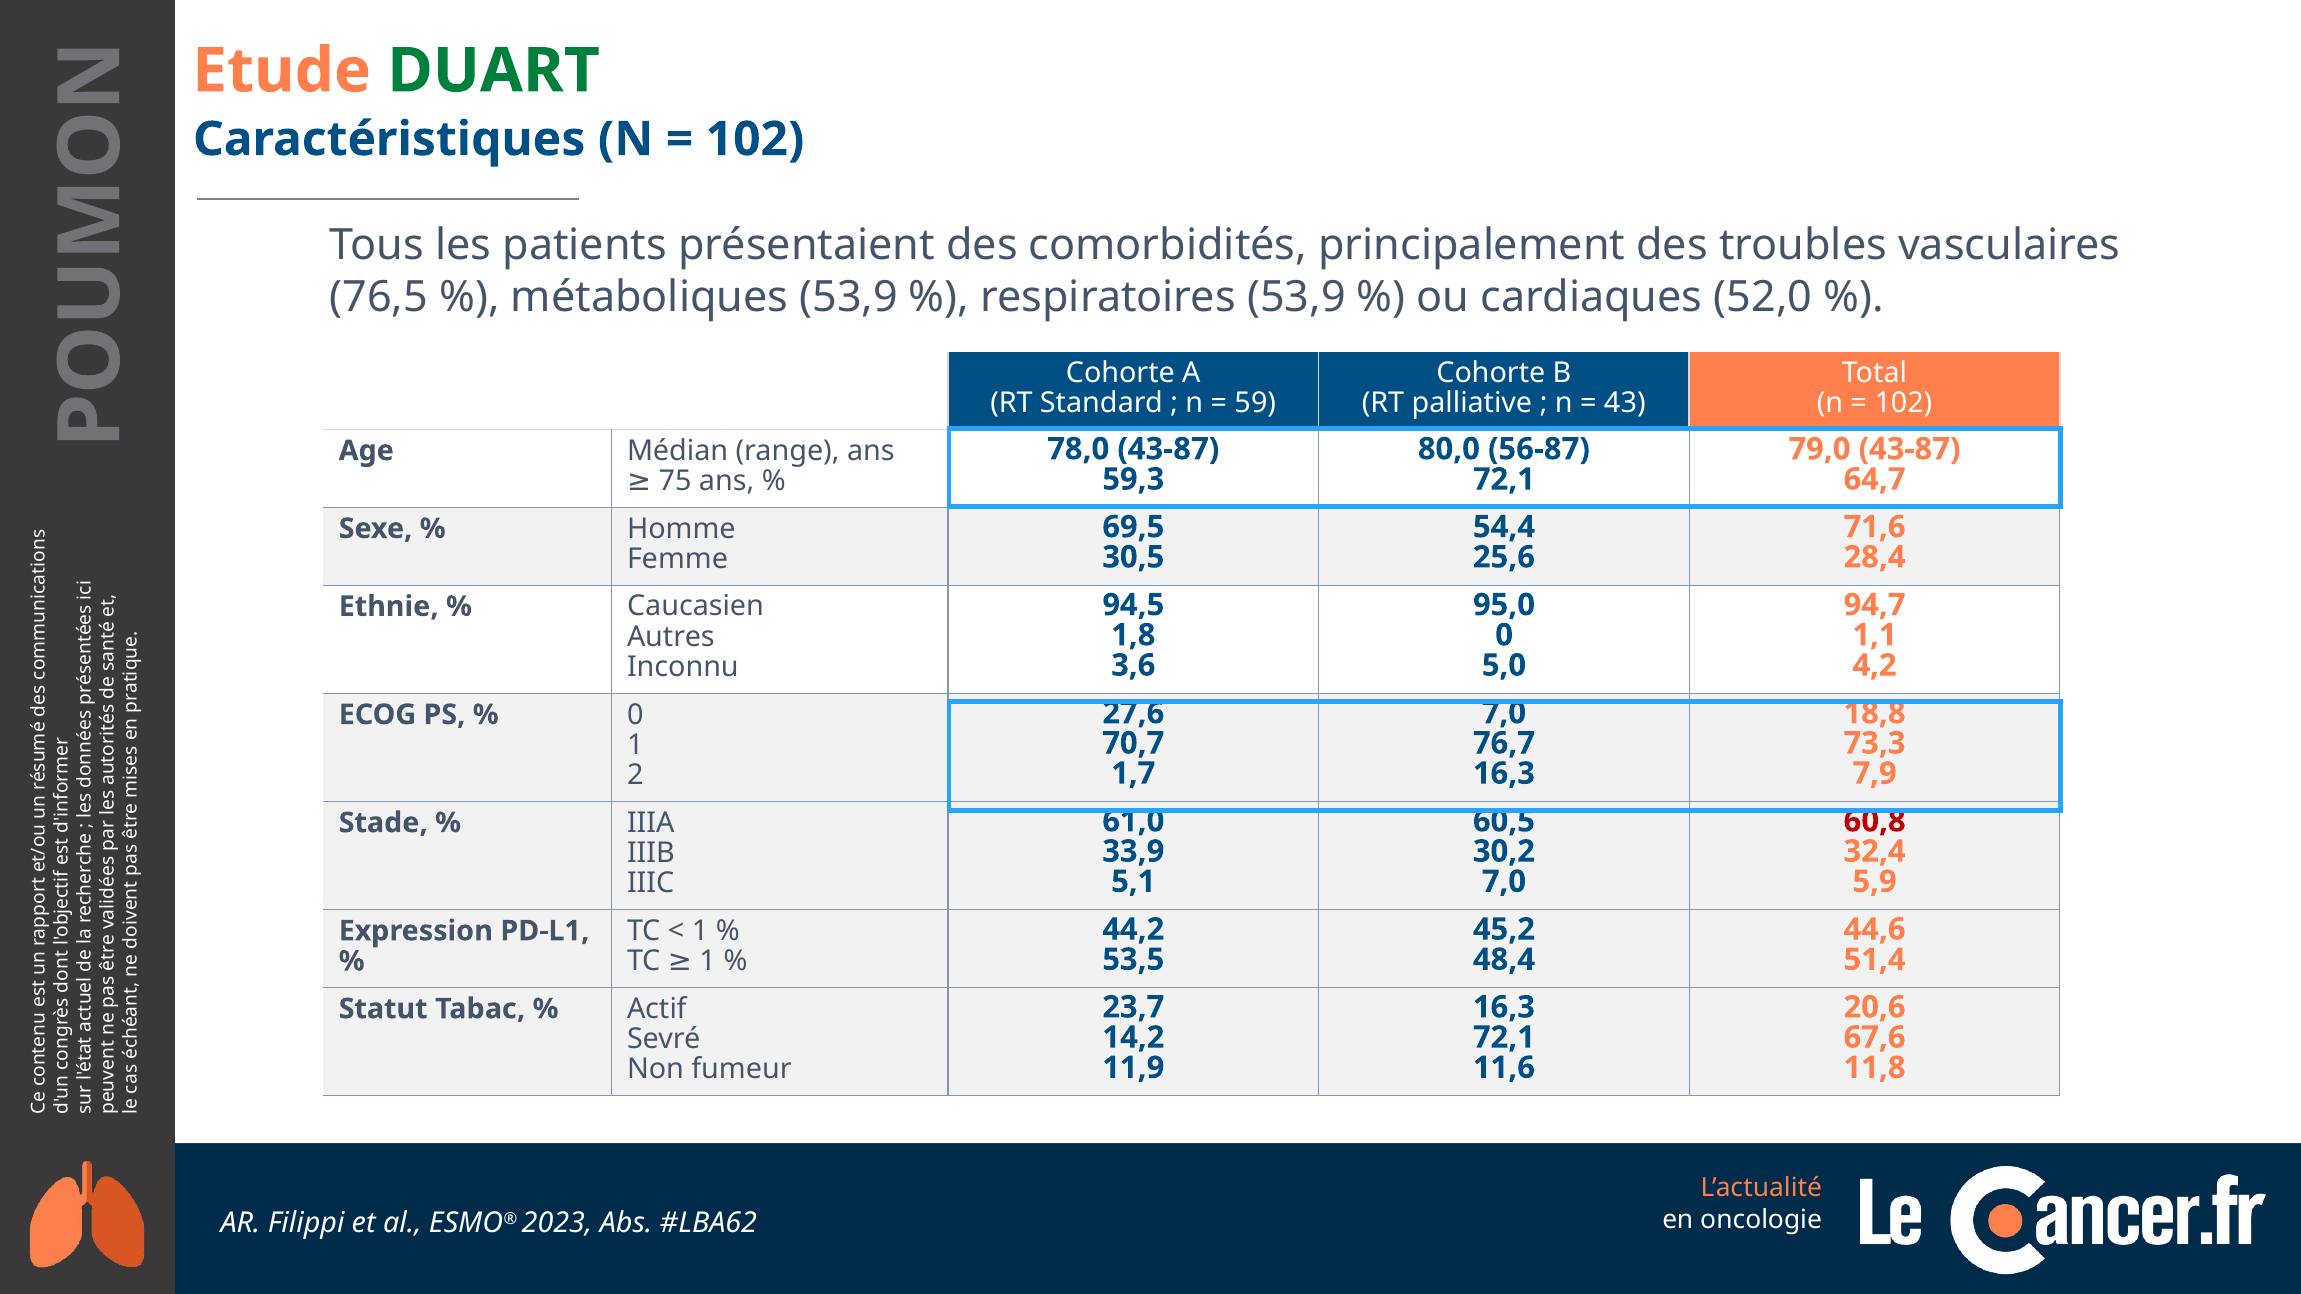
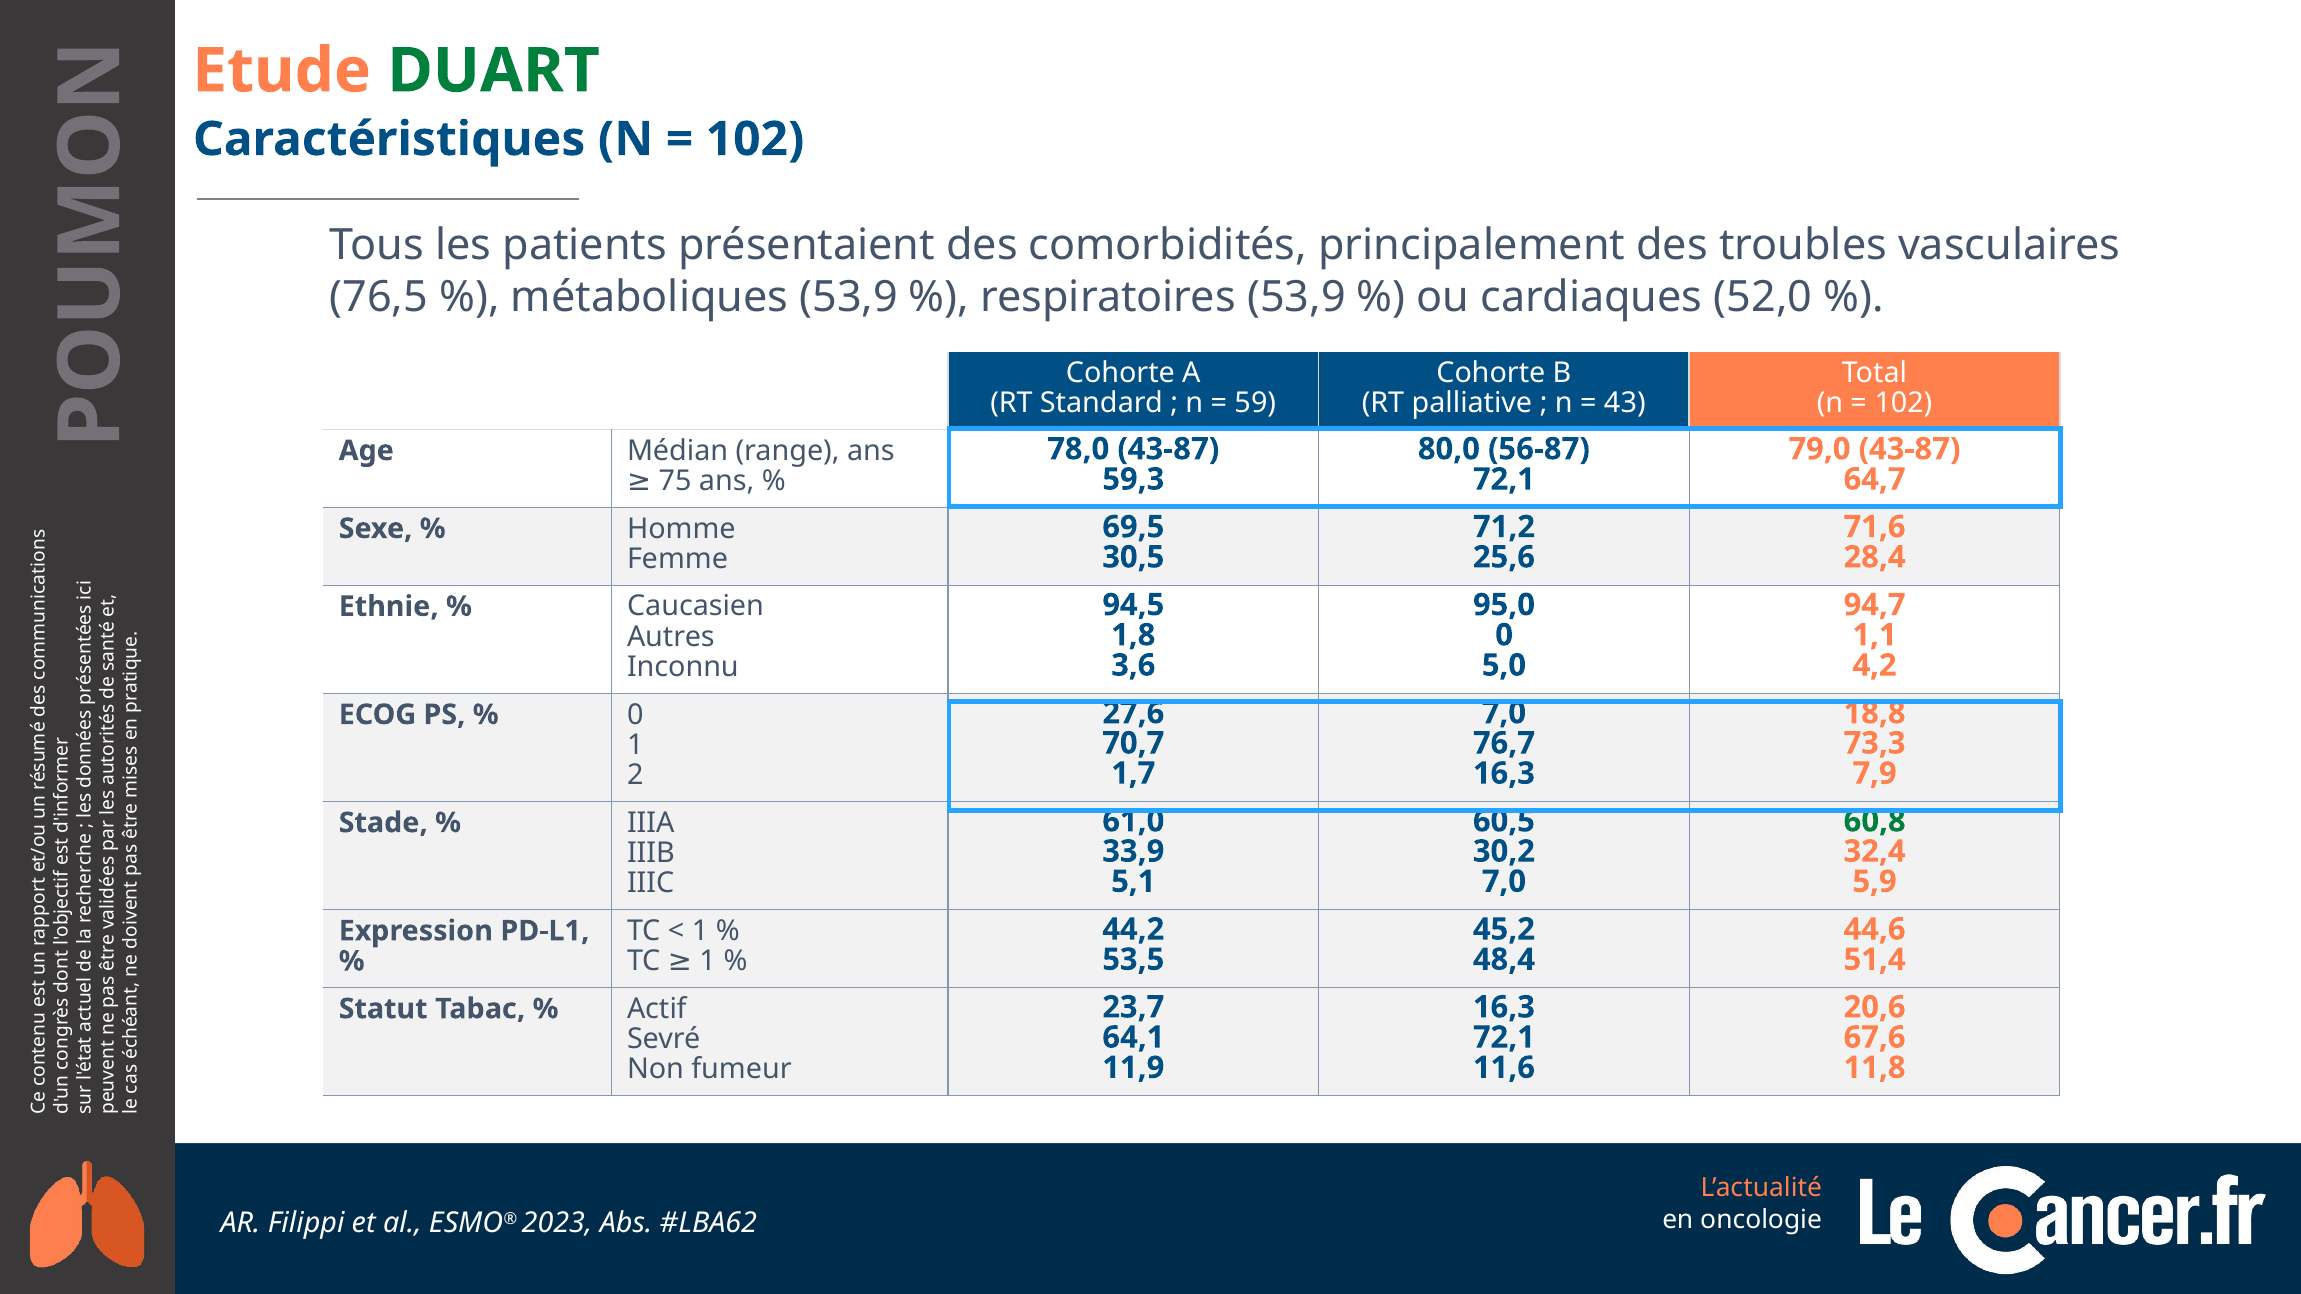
54,4: 54,4 -> 71,2 (1504, 527)
60,8 colour: red -> green (1875, 821)
14,2: 14,2 -> 64,1 (1133, 1038)
